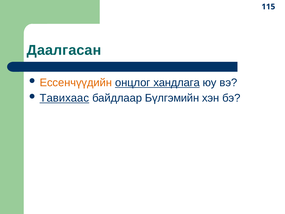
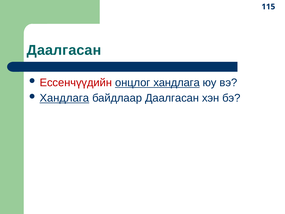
Ессенчүүдийн colour: orange -> red (76, 82)
Тавихаас: Тавихаас -> Хандлага (64, 98)
байдлаар Бүлгэмийн: Бүлгэмийн -> Даалгасан (172, 98)
